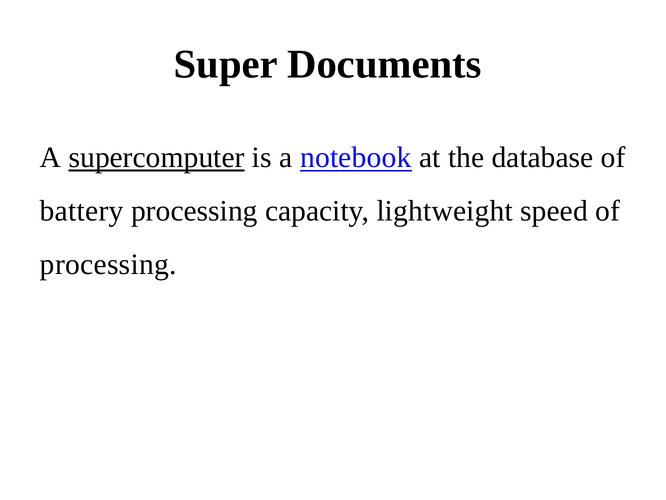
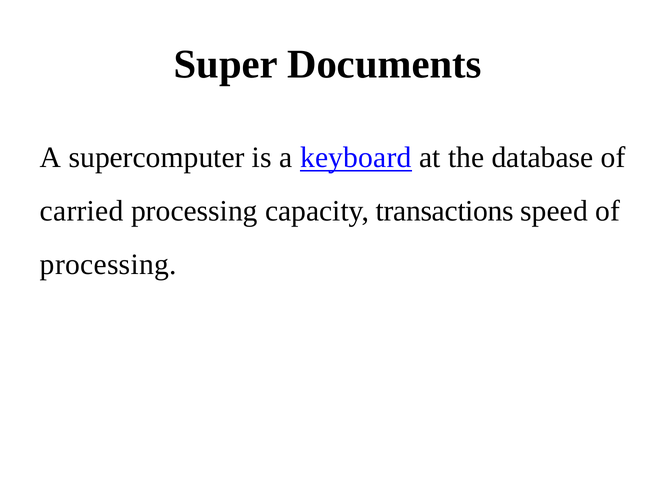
supercomputer underline: present -> none (157, 157)
notebook: notebook -> keyboard (356, 157)
battery: battery -> carried (82, 211)
lightweight: lightweight -> transactions (445, 211)
